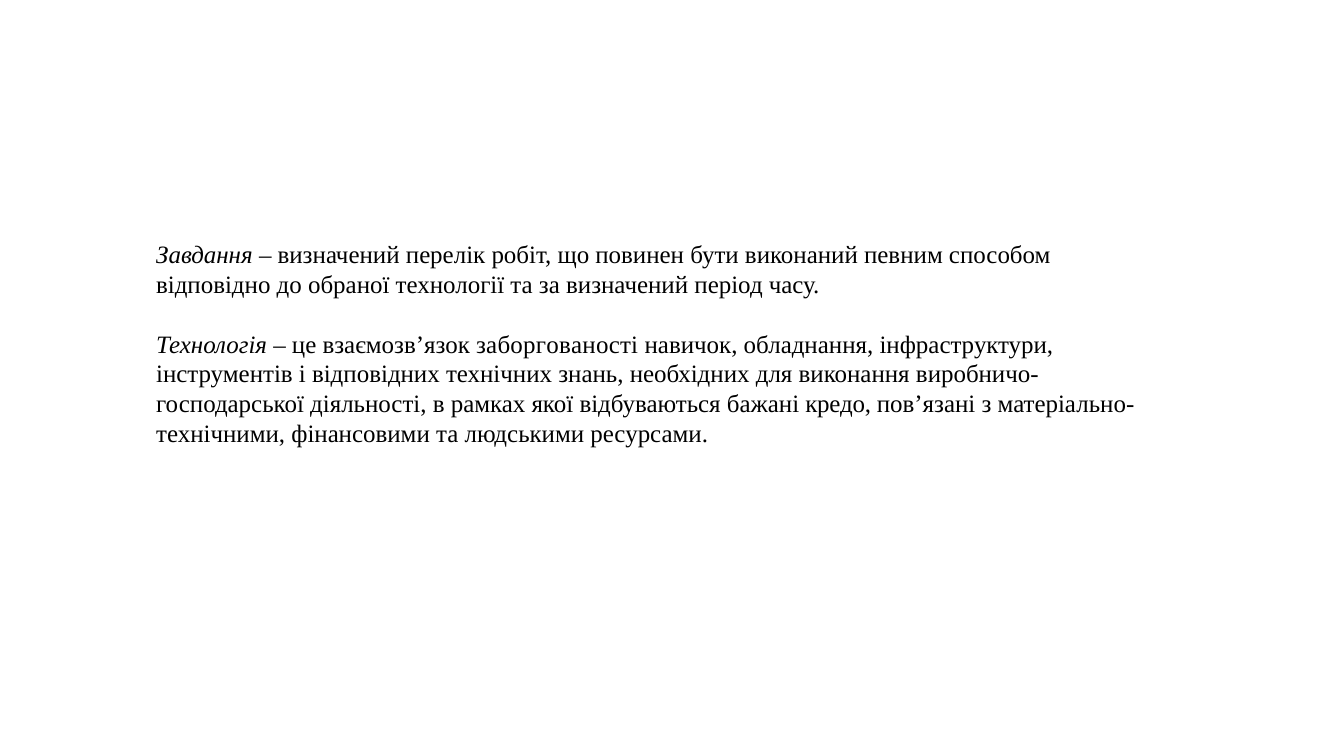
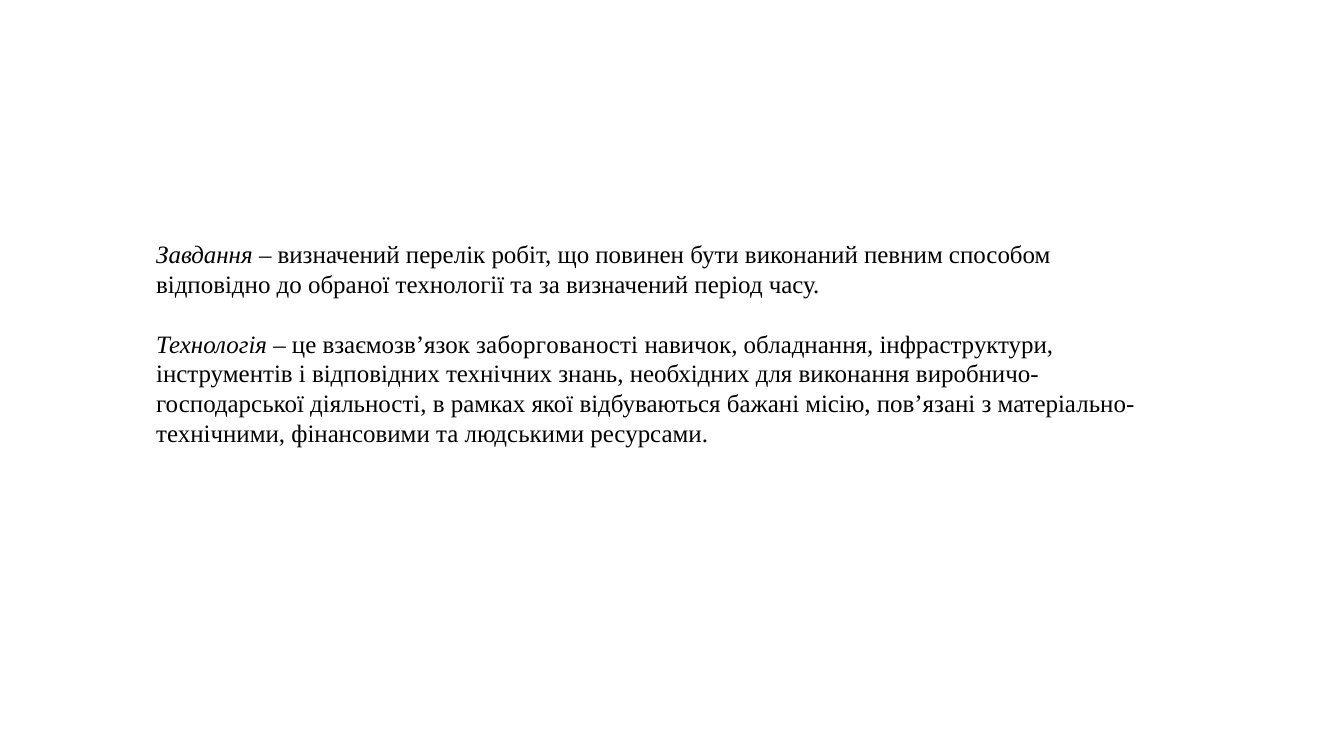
кредо: кредо -> місію (838, 405)
